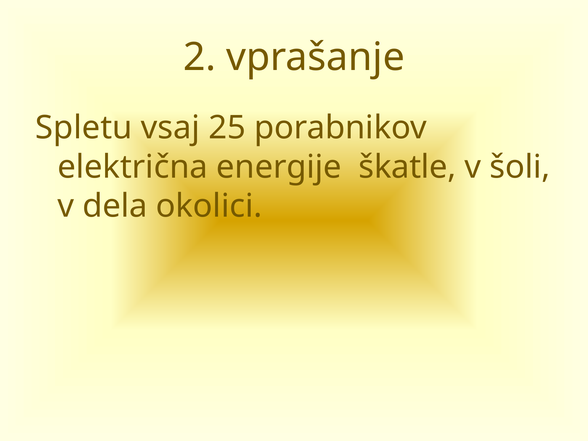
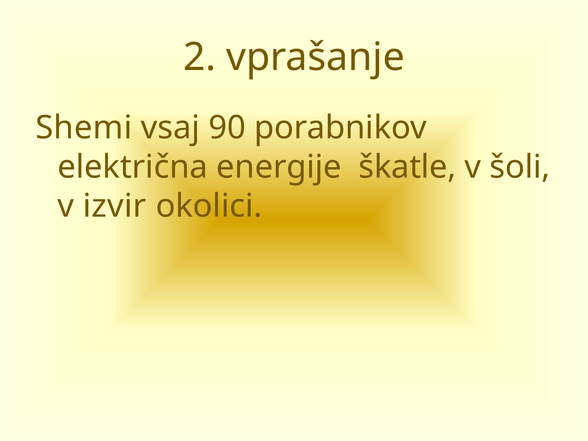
Spletu: Spletu -> Shemi (84, 128)
25: 25 -> 90 (227, 128)
dela: dela -> izvir (115, 206)
